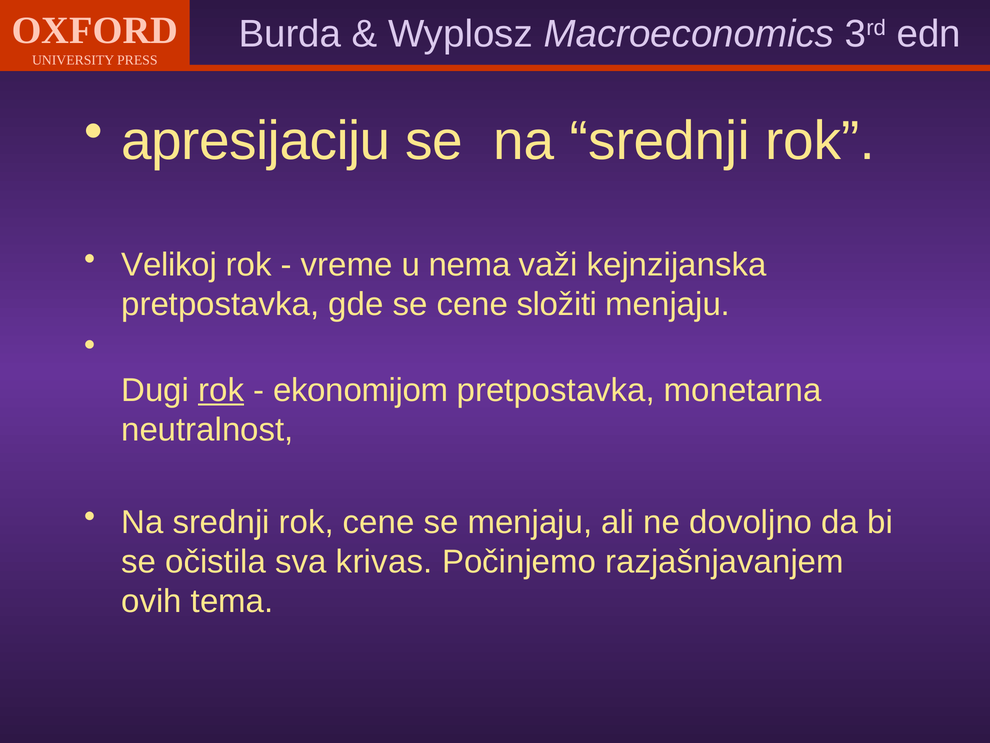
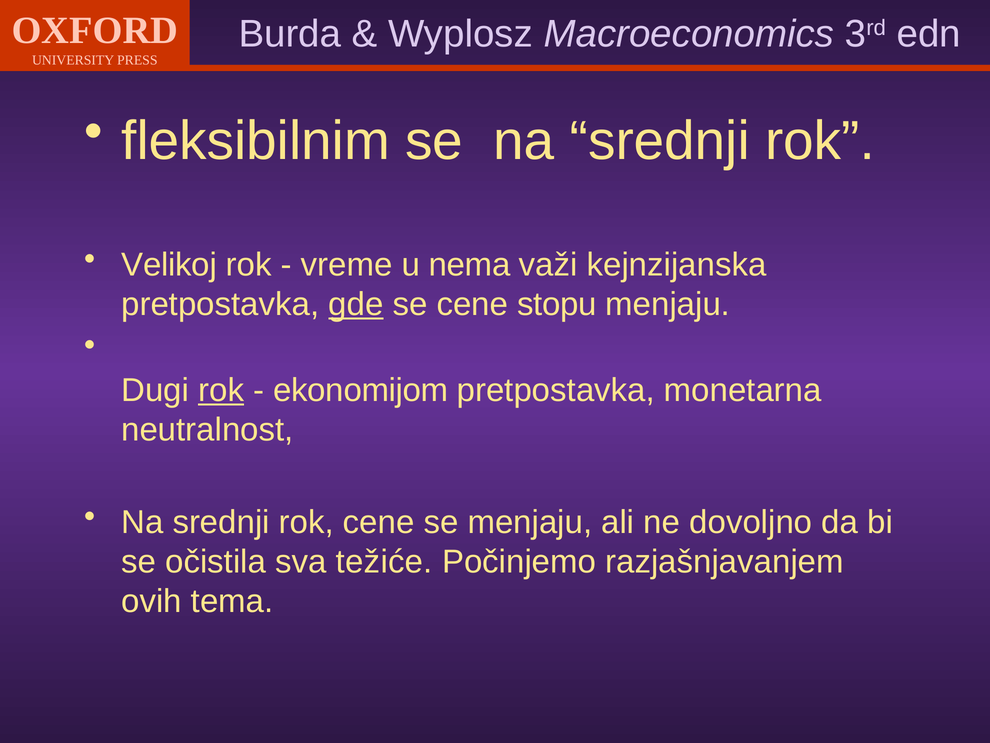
apresijaciju: apresijaciju -> fleksibilnim (256, 141)
gde underline: none -> present (356, 304)
složiti: složiti -> stopu (557, 304)
krivas: krivas -> težiće (384, 562)
